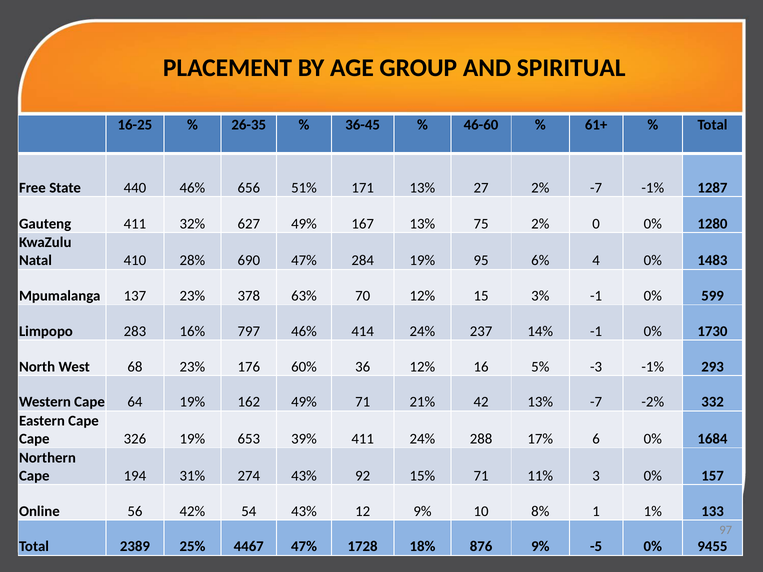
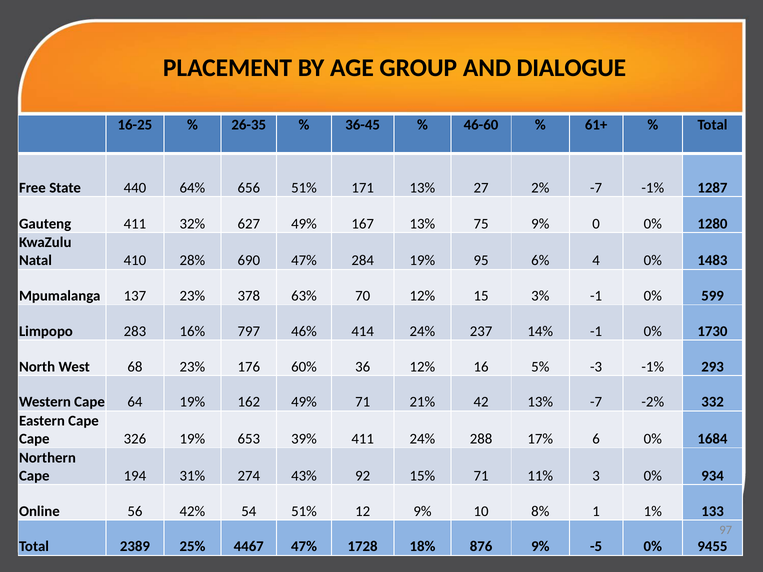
SPIRITUAL: SPIRITUAL -> DIALOGUE (571, 68)
440 46%: 46% -> 64% (192, 188)
75 2%: 2% -> 9% (540, 224)
157: 157 -> 934 (713, 476)
54 43%: 43% -> 51% (304, 511)
